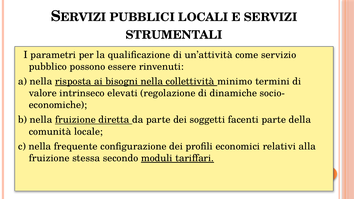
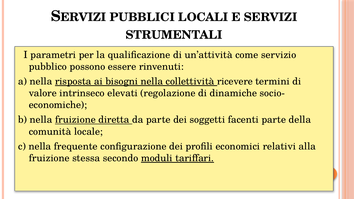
minimo: minimo -> ricevere (235, 81)
